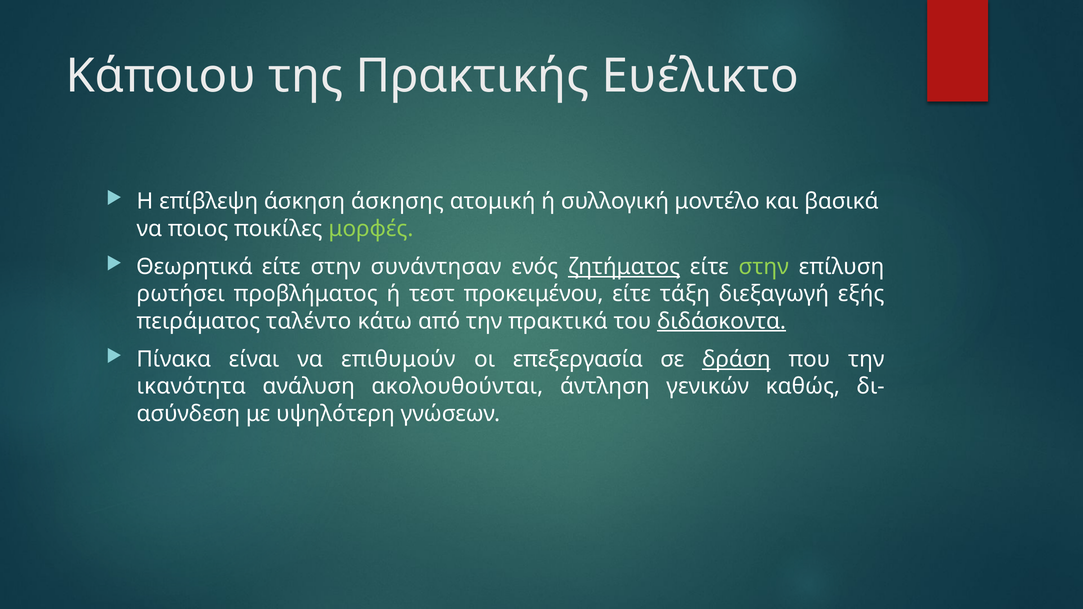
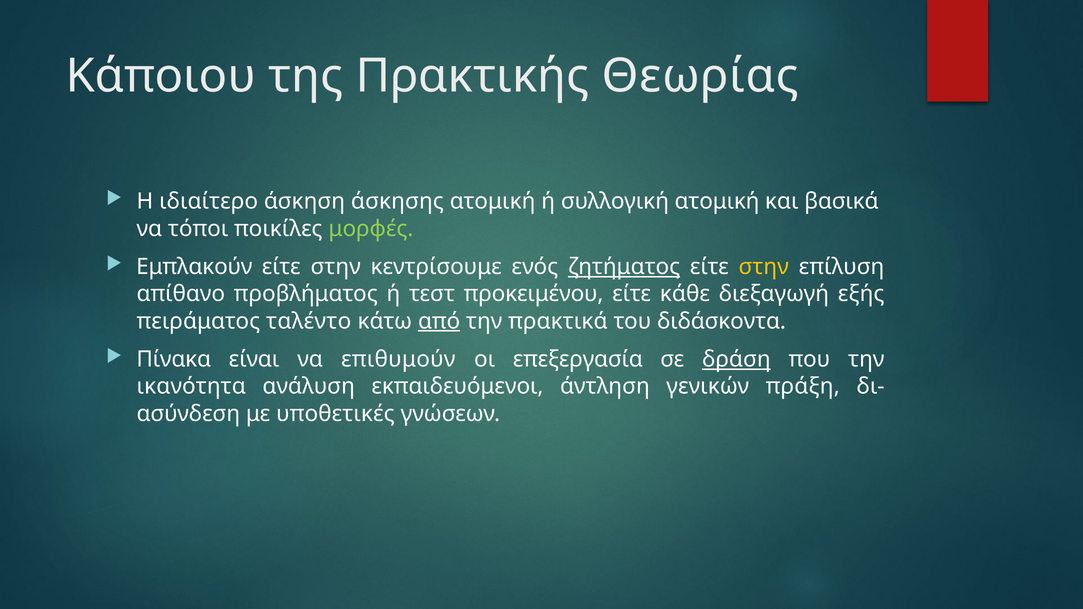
Ευέλικτο: Ευέλικτο -> Θεωρίας (700, 76)
επίβλεψη: επίβλεψη -> ιδιαίτερο (209, 202)
συλλογική μοντέλο: μοντέλο -> ατομική (717, 202)
ποιος: ποιος -> τόποι (198, 229)
Θεωρητικά: Θεωρητικά -> Εμπλακούν (194, 267)
συνάντησαν: συνάντησαν -> κεντρίσουμε (436, 267)
στην colour: light green -> yellow (764, 267)
ρωτήσει: ρωτήσει -> απίθανο (181, 294)
τάξη: τάξη -> κάθε (685, 294)
από underline: none -> present (439, 321)
διδάσκοντα underline: present -> none (722, 321)
ακολουθούνται: ακολουθούνται -> εκπαιδευόμενοι (457, 387)
καθώς: καθώς -> πράξη (803, 387)
υψηλότερη: υψηλότερη -> υποθετικές (335, 414)
